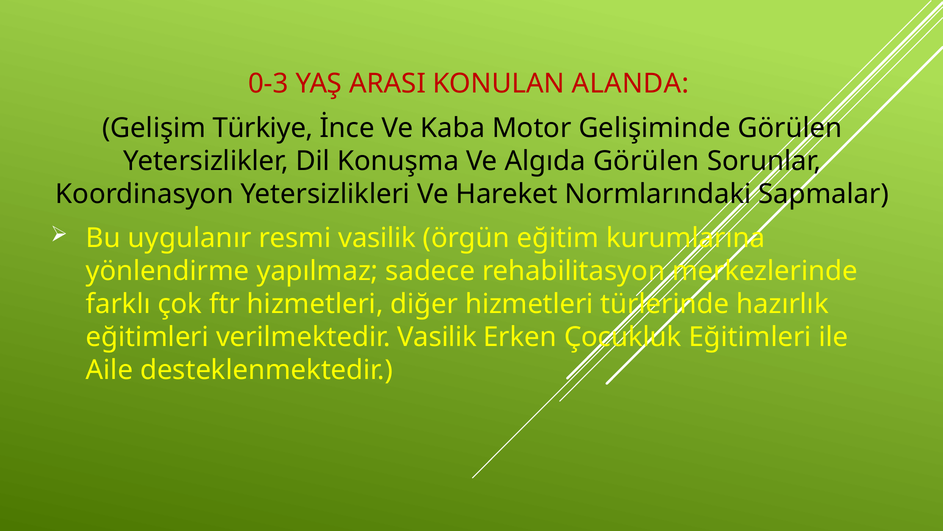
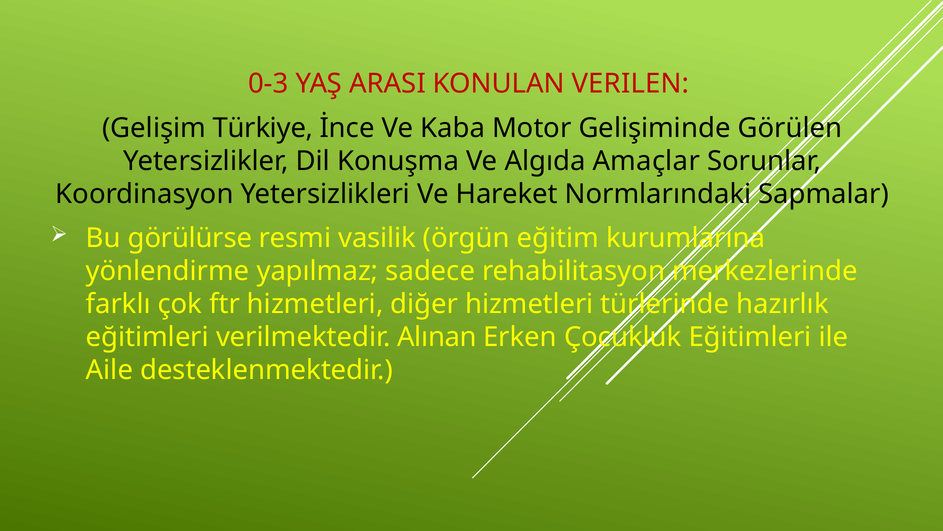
ALANDA: ALANDA -> VERILEN (630, 84)
Algıda Görülen: Görülen -> Amaçlar (646, 161)
uygulanır: uygulanır -> görülürse (190, 238)
verilmektedir Vasilik: Vasilik -> Alınan (437, 337)
